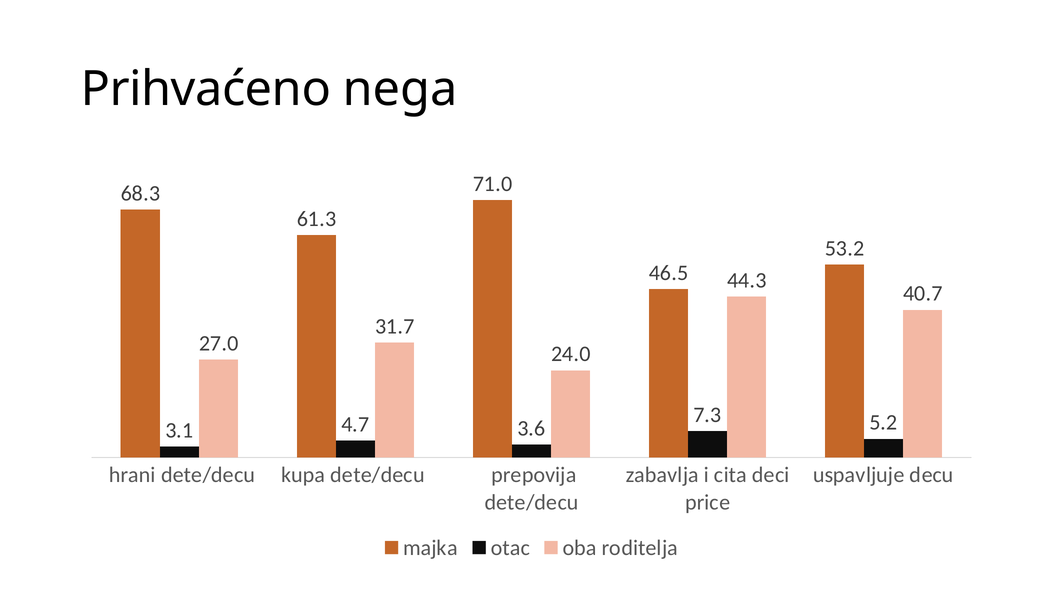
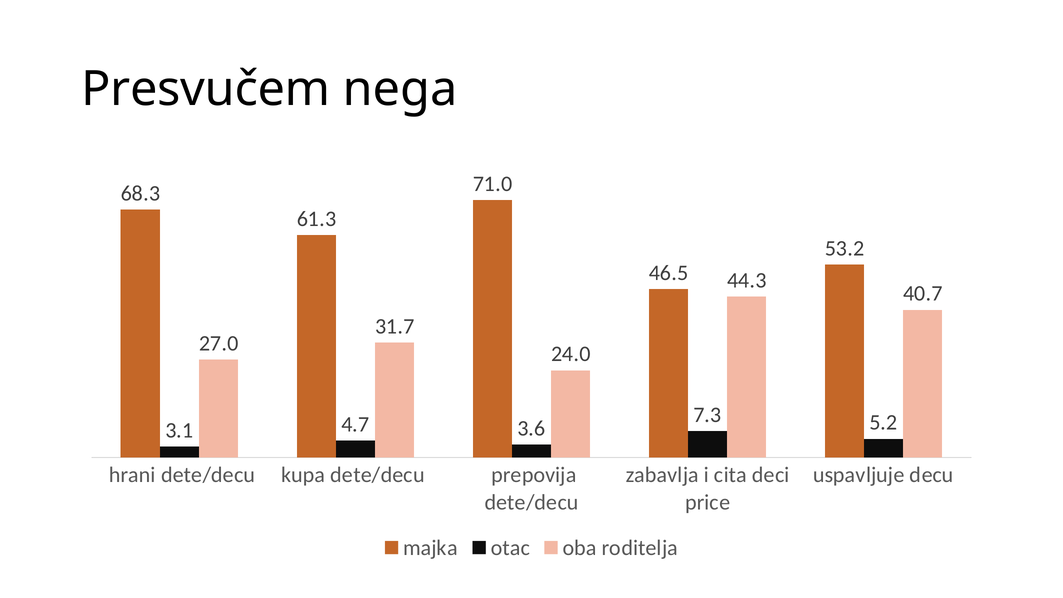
Prihvaćeno: Prihvaćeno -> Presvučem (206, 89)
